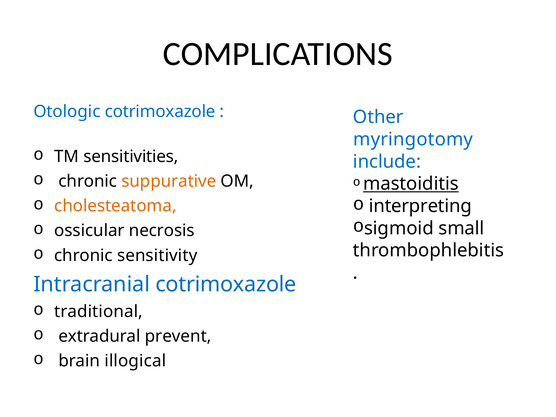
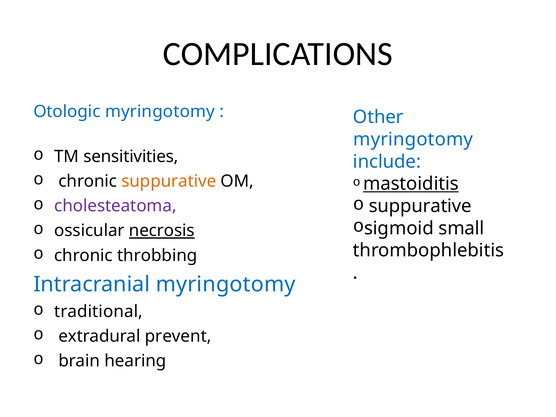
Otologic cotrimoxazole: cotrimoxazole -> myringotomy (160, 111)
interpreting: interpreting -> suppurative (420, 206)
cholesteatoma colour: orange -> purple (115, 206)
necrosis underline: none -> present (162, 231)
sensitivity: sensitivity -> throbbing (157, 255)
Intracranial cotrimoxazole: cotrimoxazole -> myringotomy (226, 284)
illogical: illogical -> hearing (135, 361)
